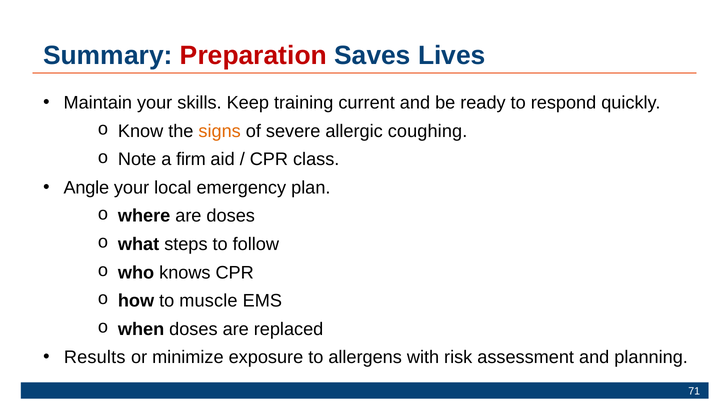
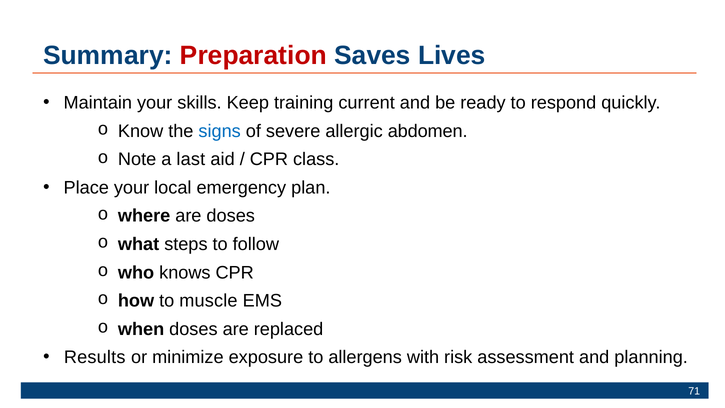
signs colour: orange -> blue (220, 131)
coughing: coughing -> abdomen (428, 131)
firm: firm -> last (191, 159)
Angle: Angle -> Place (86, 188)
